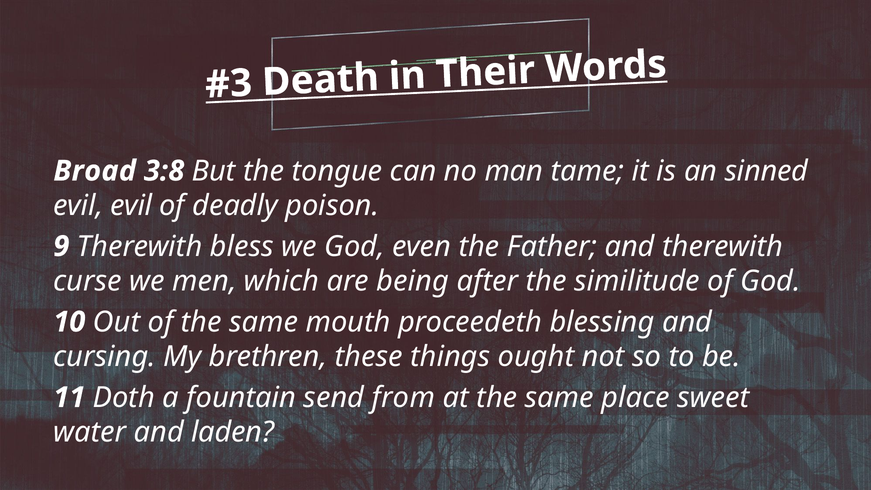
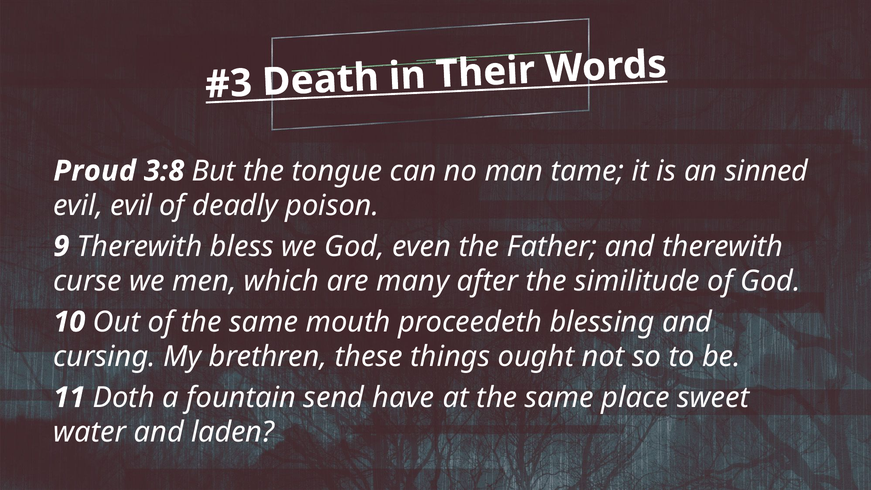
Broad: Broad -> Proud (95, 171)
being: being -> many (413, 281)
from: from -> have (403, 397)
